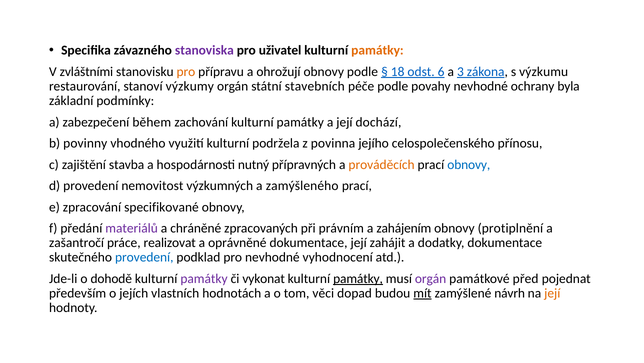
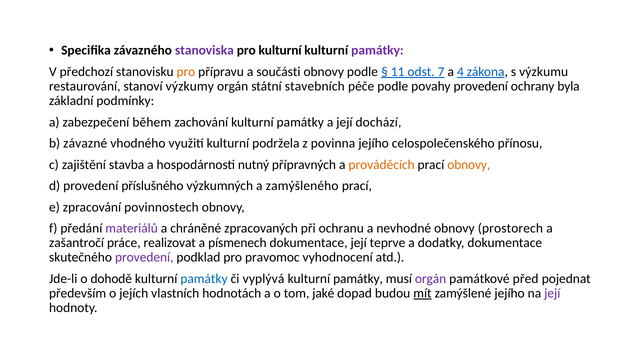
pro uživatel: uživatel -> kulturní (280, 50)
památky colour: orange -> purple (377, 50)
zvláštními: zvláštními -> předchozí (86, 72)
ohrožují: ohrožují -> součásti (278, 72)
18: 18 -> 11 (398, 72)
6: 6 -> 7 (441, 72)
3: 3 -> 4 (460, 72)
povahy nevhodné: nevhodné -> provedení (481, 86)
povinny: povinny -> závazné (85, 143)
obnovy colour: blue -> orange (469, 164)
nemovitost: nemovitost -> příslušného (152, 185)
specifikované: specifikované -> povinnostech (161, 207)
právním: právním -> ochranu (341, 228)
zahájením: zahájením -> nevhodné (404, 228)
protiplnění: protiplnění -> prostorech (510, 228)
oprávněné: oprávněné -> písmenech (237, 242)
zahájit: zahájit -> teprve (388, 242)
provedení colour: blue -> purple (144, 257)
pro nevhodné: nevhodné -> pravomoc (272, 257)
památky colour: purple -> blue (204, 278)
vykonat: vykonat -> vyplývá (264, 278)
památky underline: present -> none (358, 278)
věci: věci -> jaké (323, 293)
zamýšlené návrh: návrh -> jejího (510, 293)
její colour: orange -> purple (552, 293)
